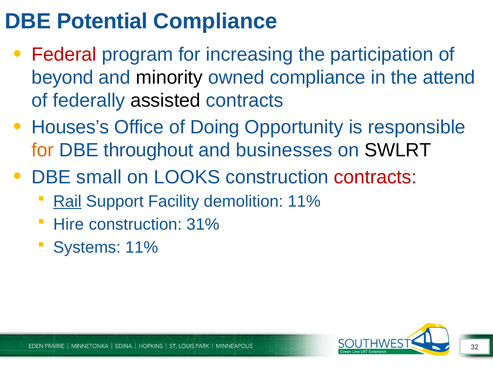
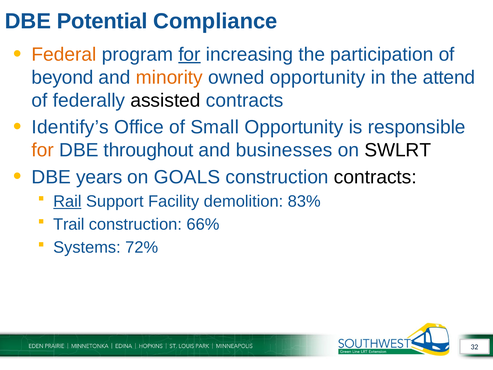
Federal colour: red -> orange (64, 54)
for underline: none -> present (189, 54)
minority colour: black -> orange (169, 77)
owned compliance: compliance -> opportunity (318, 77)
Houses’s: Houses’s -> Identify’s (70, 127)
Doing: Doing -> Small (215, 127)
small: small -> years (99, 177)
LOOKS: LOOKS -> GOALS (187, 177)
contracts colour: red -> black (375, 177)
demolition 11%: 11% -> 83% (304, 201)
Hire: Hire -> Trail (69, 224)
31%: 31% -> 66% (203, 224)
Systems 11%: 11% -> 72% (142, 247)
